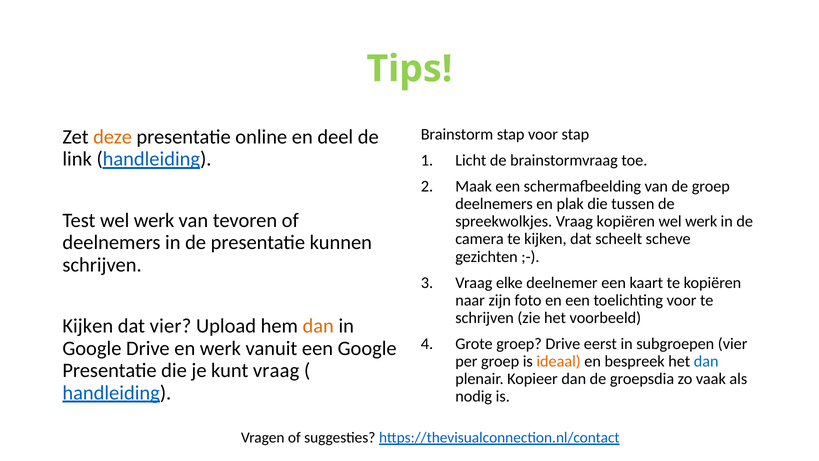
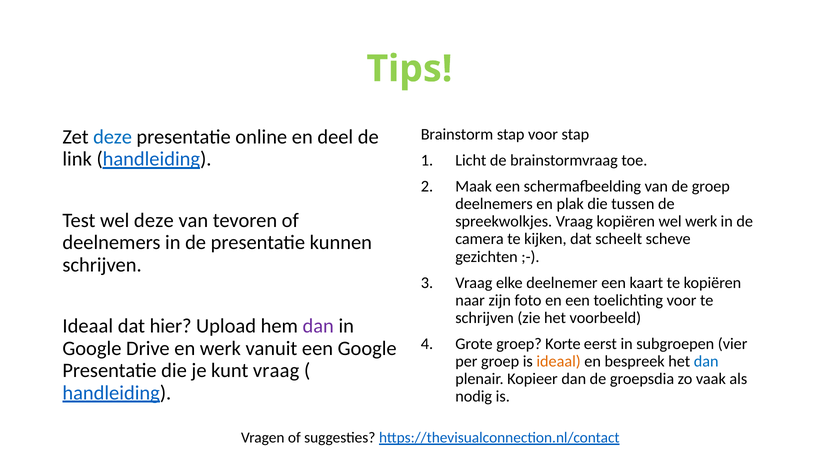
deze colour: orange -> blue (113, 137)
Test wel werk: werk -> deze (154, 220)
Kijken: Kijken -> Ideaal (88, 326)
dat vier: vier -> hier (171, 326)
dan colour: orange -> purple (318, 326)
groep Drive: Drive -> Korte (563, 344)
